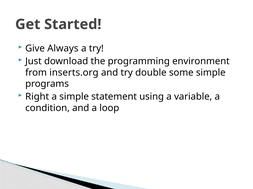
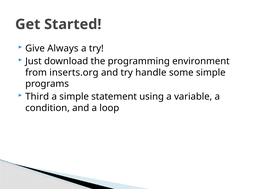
double: double -> handle (151, 73)
Right: Right -> Third (37, 97)
